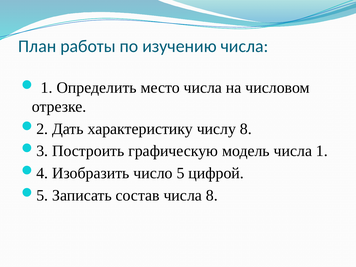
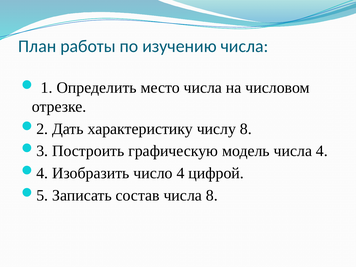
числа 1: 1 -> 4 (322, 151)
число 5: 5 -> 4 (181, 173)
